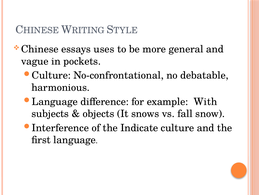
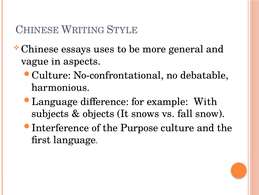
pockets: pockets -> aspects (82, 61)
Indicate: Indicate -> Purpose (139, 127)
